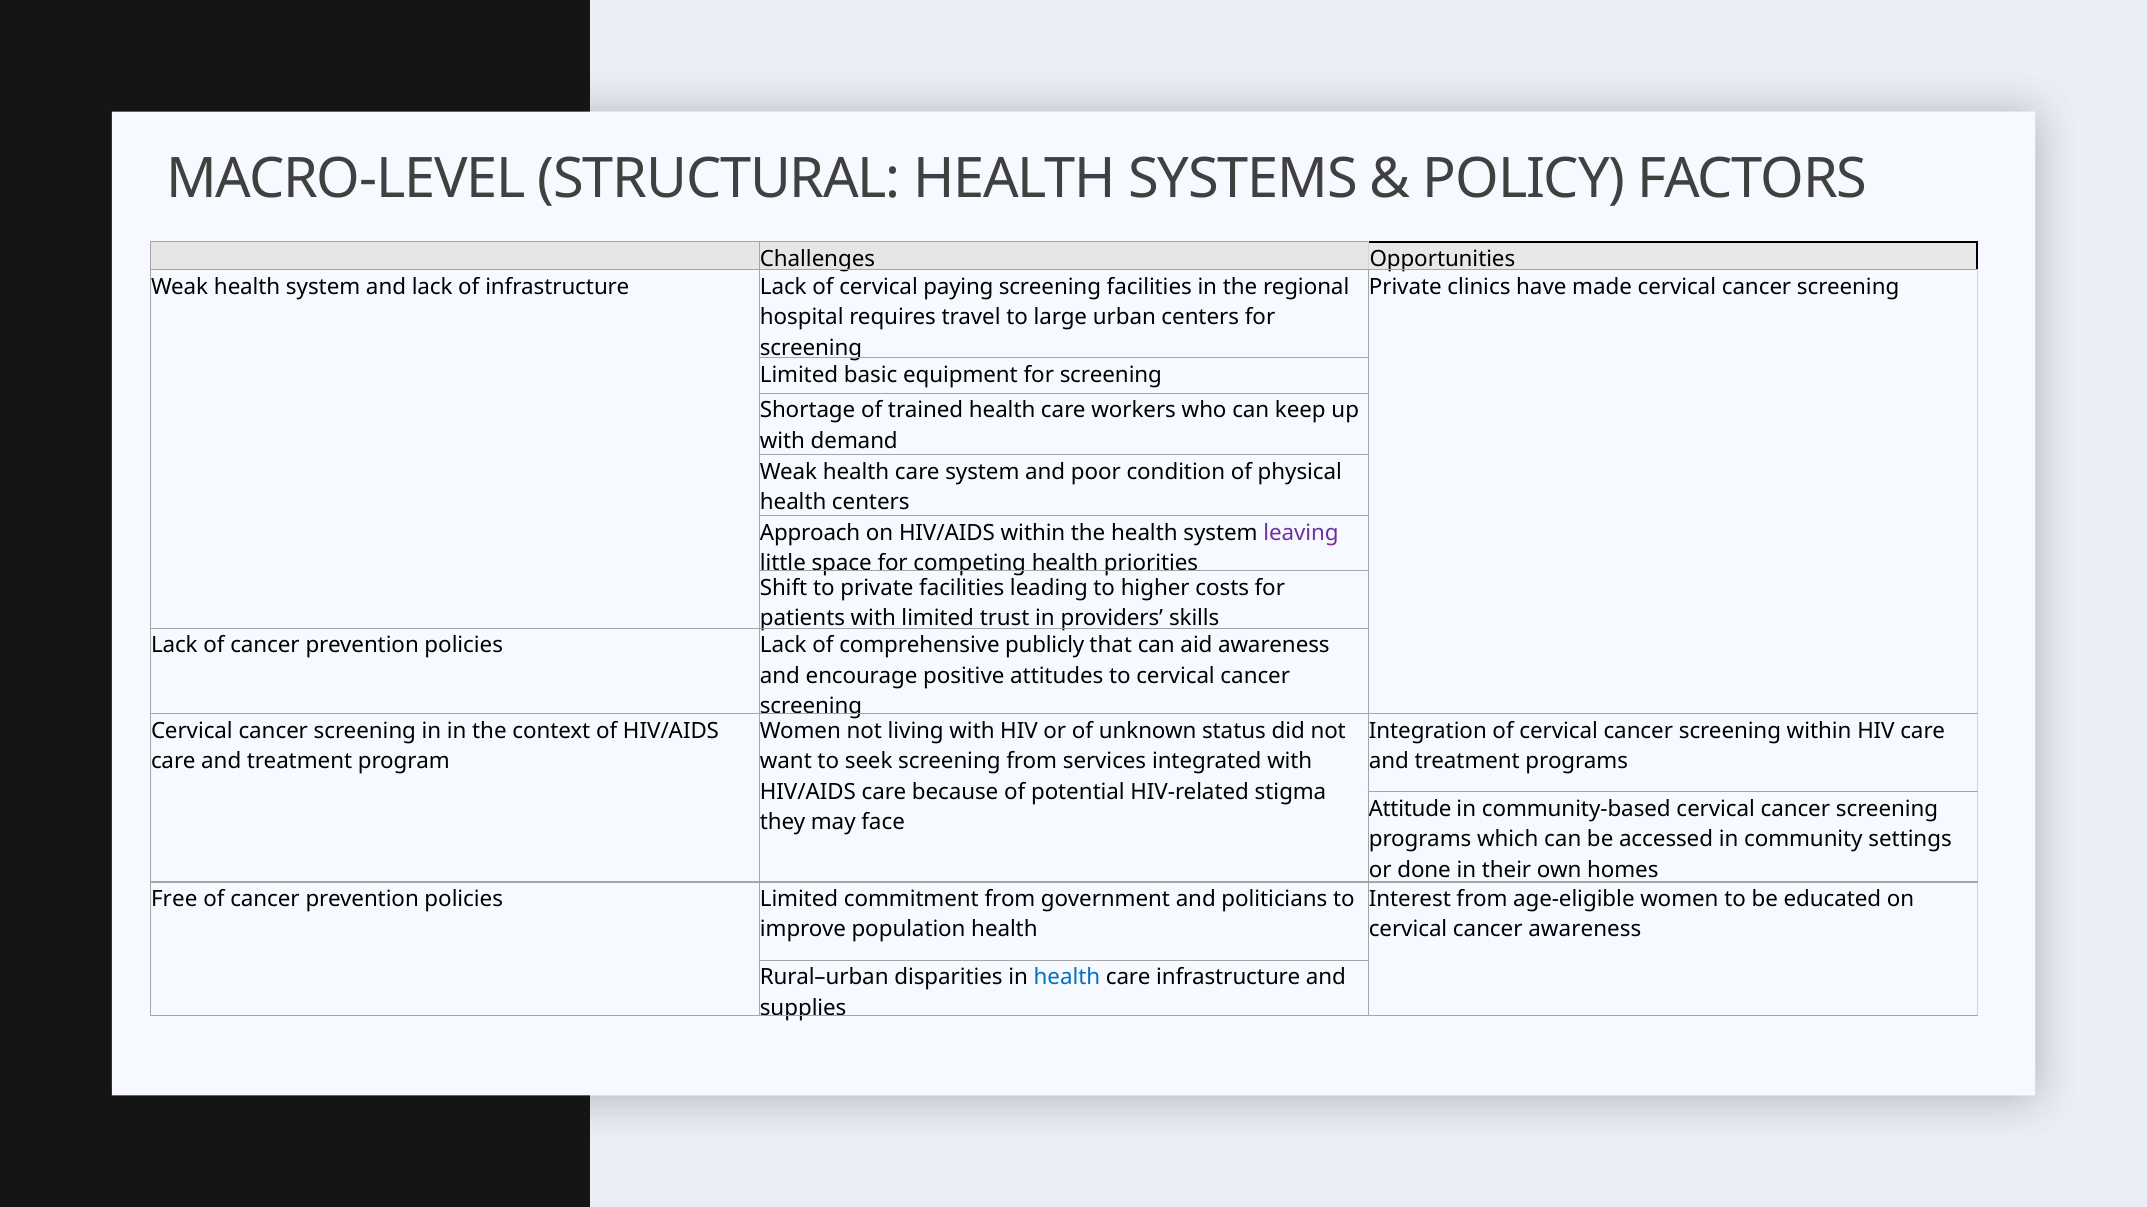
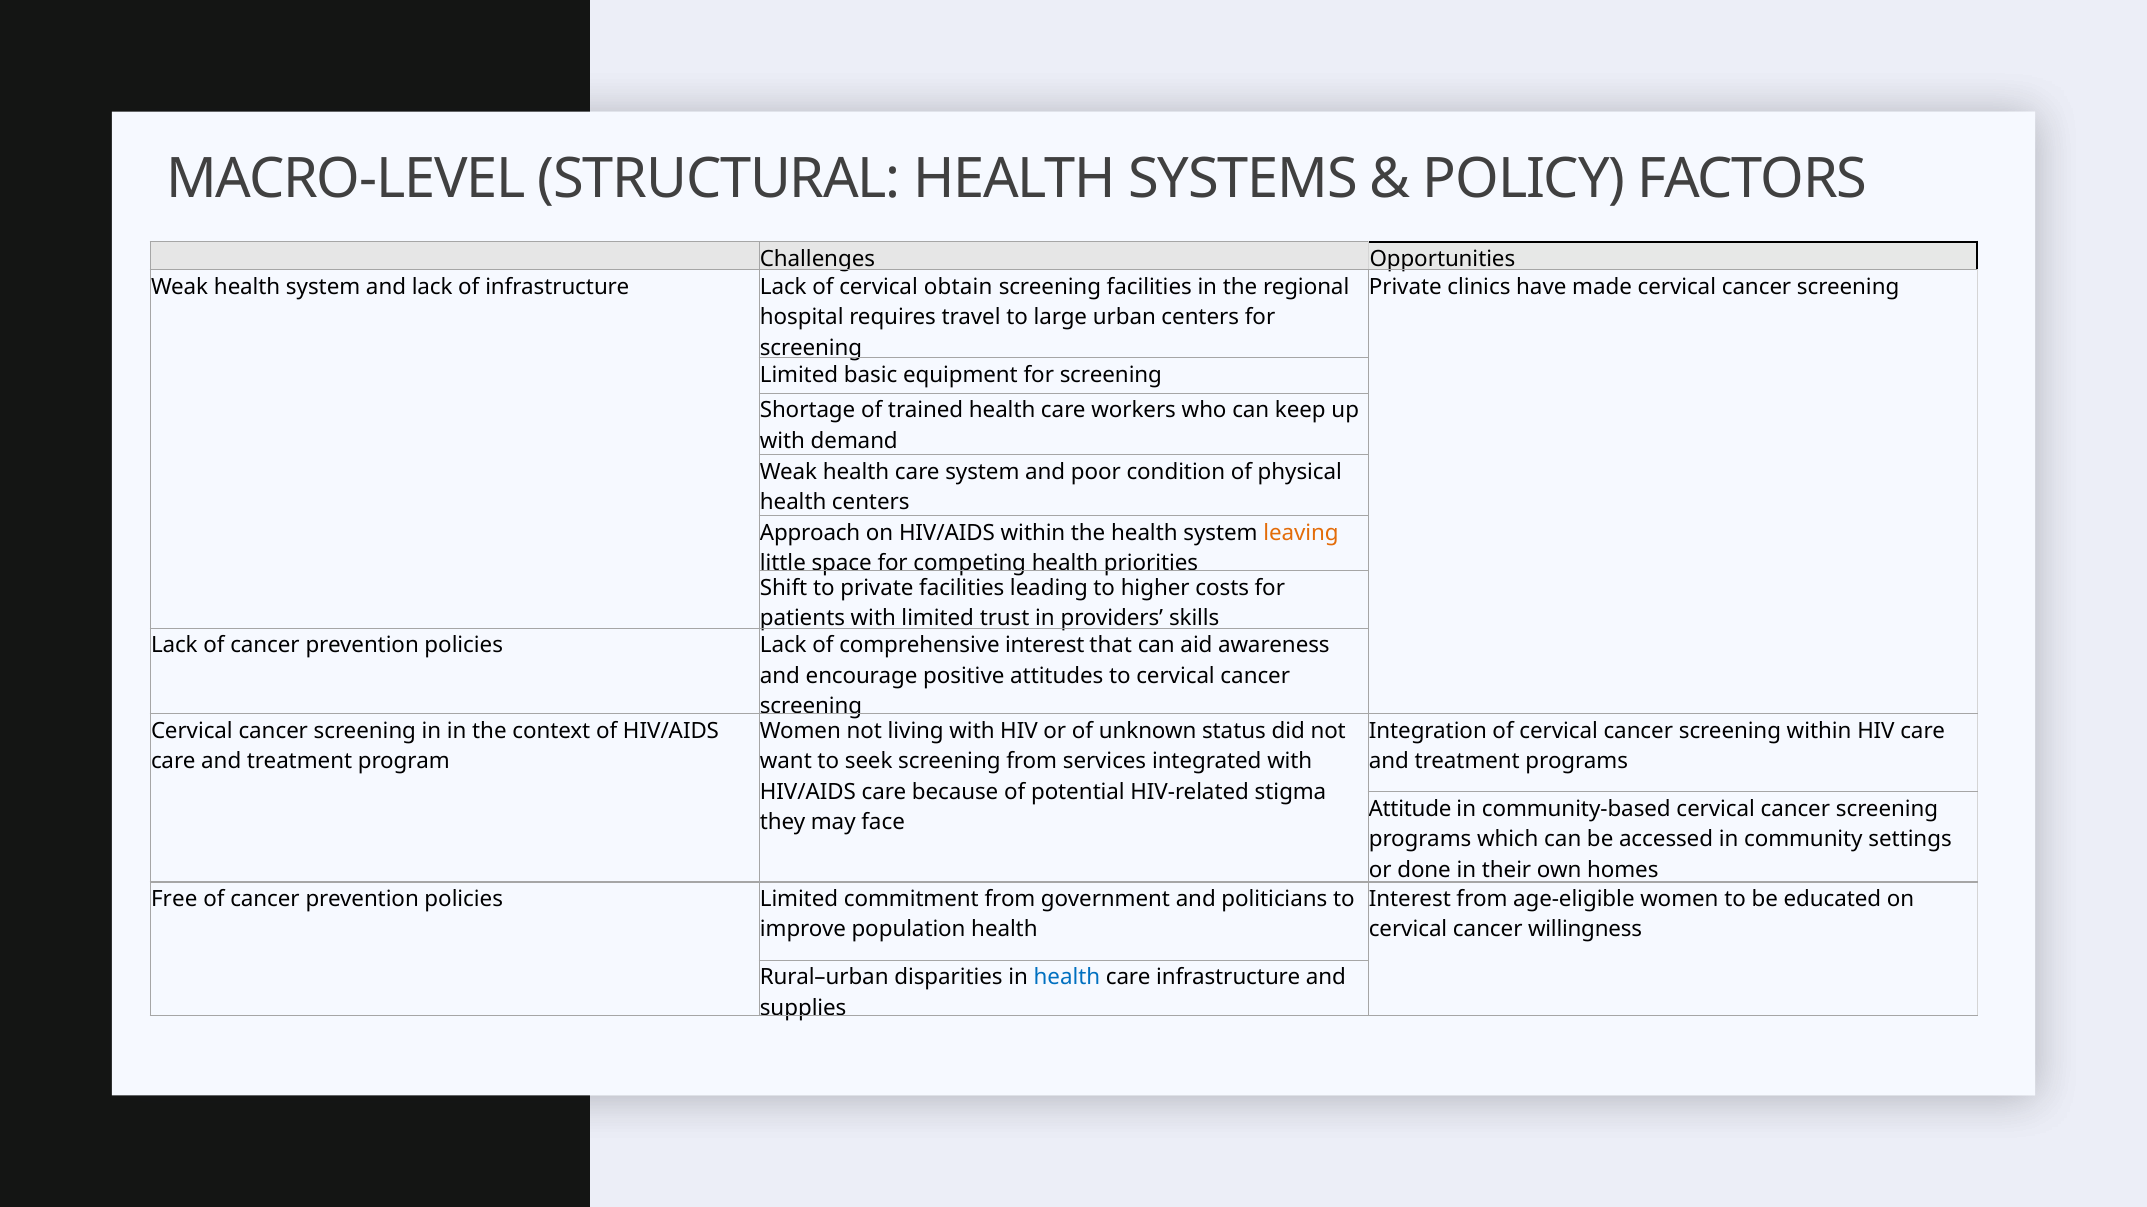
paying: paying -> obtain (958, 287)
leaving colour: purple -> orange (1301, 533)
comprehensive publicly: publicly -> interest (1045, 646)
cancer awareness: awareness -> willingness (1585, 930)
